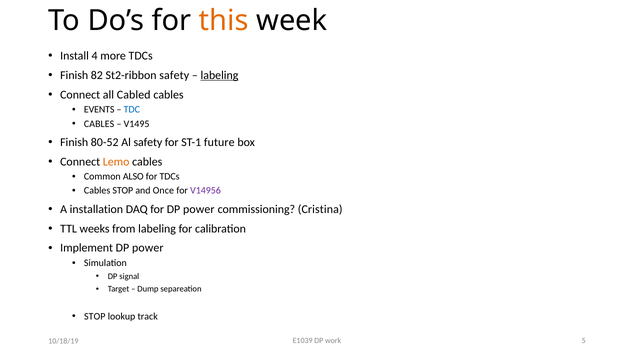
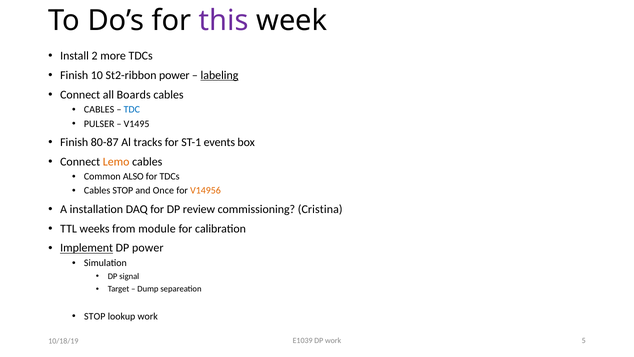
this colour: orange -> purple (224, 21)
4: 4 -> 2 (95, 56)
82: 82 -> 10 (97, 75)
St2-ribbon safety: safety -> power (174, 75)
Cabled: Cabled -> Boards (134, 95)
EVENTS: EVENTS -> CABLES (99, 110)
CABLES: CABLES -> PULSER (99, 124)
80-52: 80-52 -> 80-87 (105, 142)
Al safety: safety -> tracks (148, 142)
future: future -> events (219, 142)
V14956 colour: purple -> orange (206, 191)
for DP power: power -> review (199, 209)
from labeling: labeling -> module (157, 228)
Implement underline: none -> present (87, 248)
lookup track: track -> work (148, 316)
